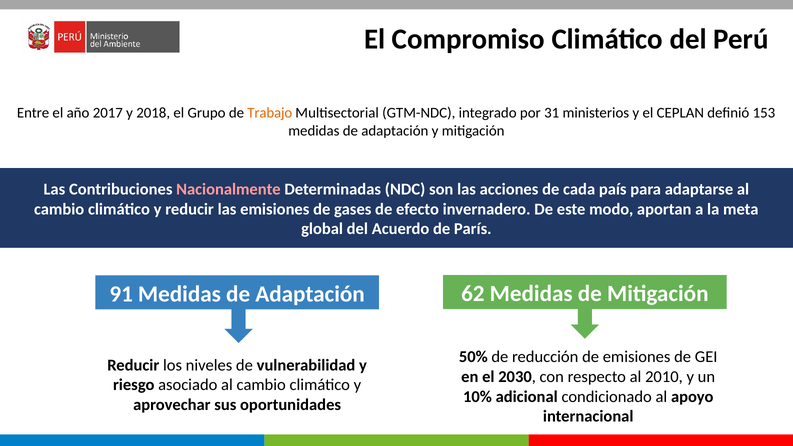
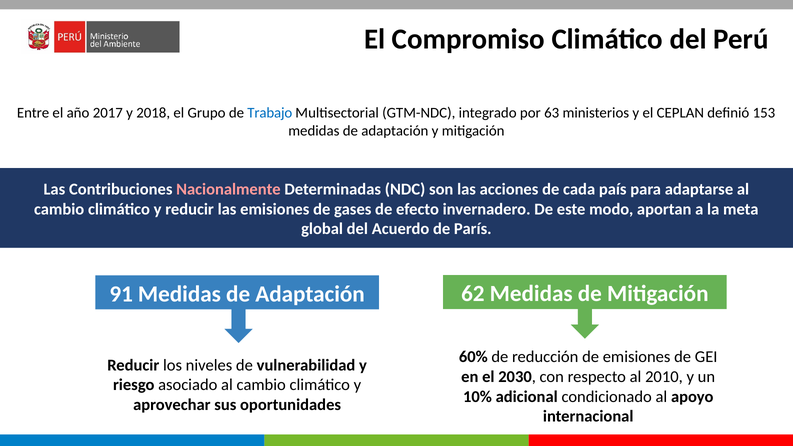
Trabajo colour: orange -> blue (270, 113)
31: 31 -> 63 (552, 113)
50%: 50% -> 60% (473, 357)
